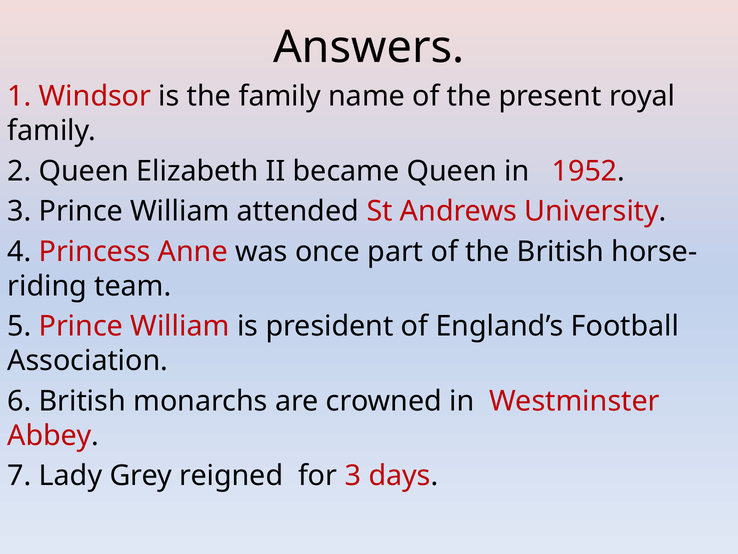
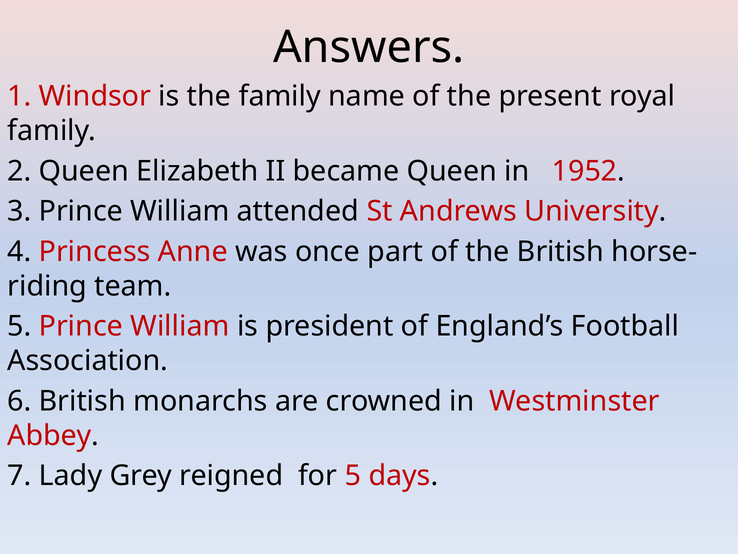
for 3: 3 -> 5 (353, 475)
